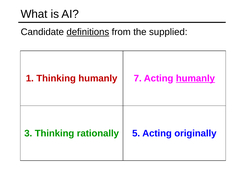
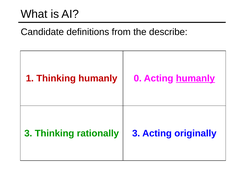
definitions underline: present -> none (88, 32)
supplied: supplied -> describe (168, 32)
7: 7 -> 0 (138, 78)
rationally 5: 5 -> 3 (136, 133)
